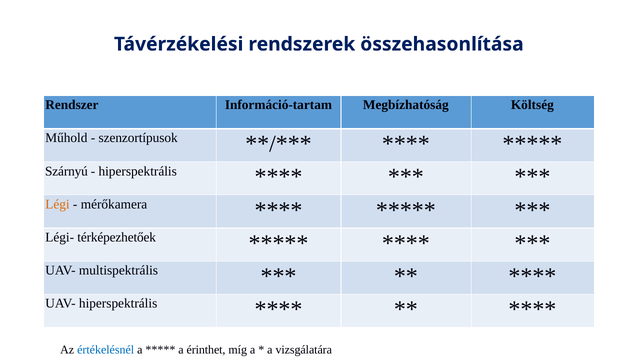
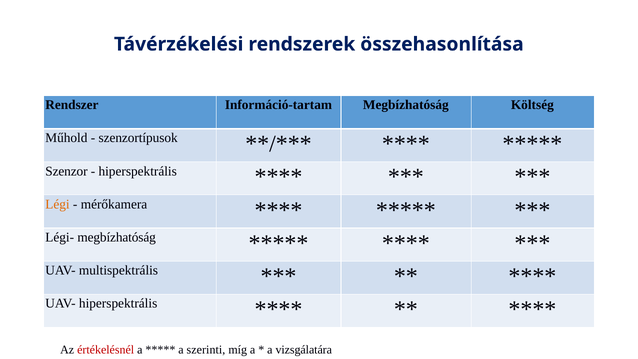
Szárnyú: Szárnyú -> Szenzor (66, 171)
Légi- térképezhetőek: térképezhetőek -> megbízhatóság (117, 237)
értékelésnél colour: blue -> red (106, 350)
érinthet: érinthet -> szerinti (206, 350)
